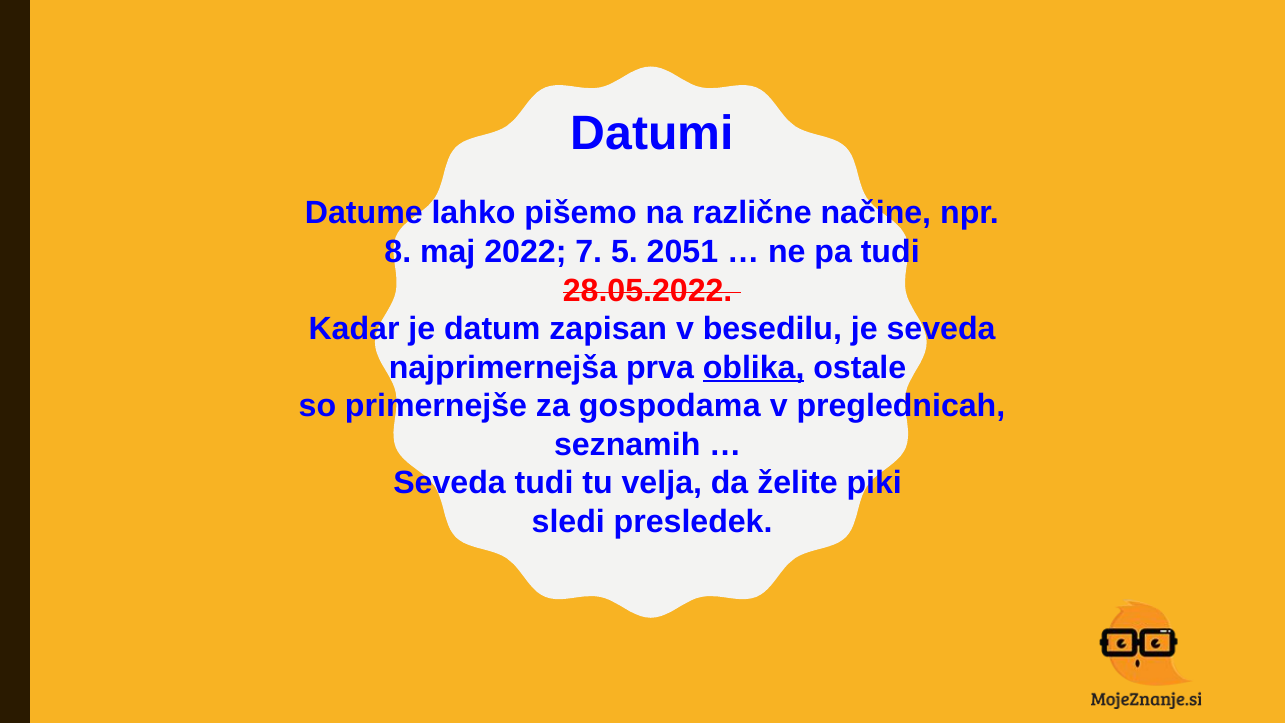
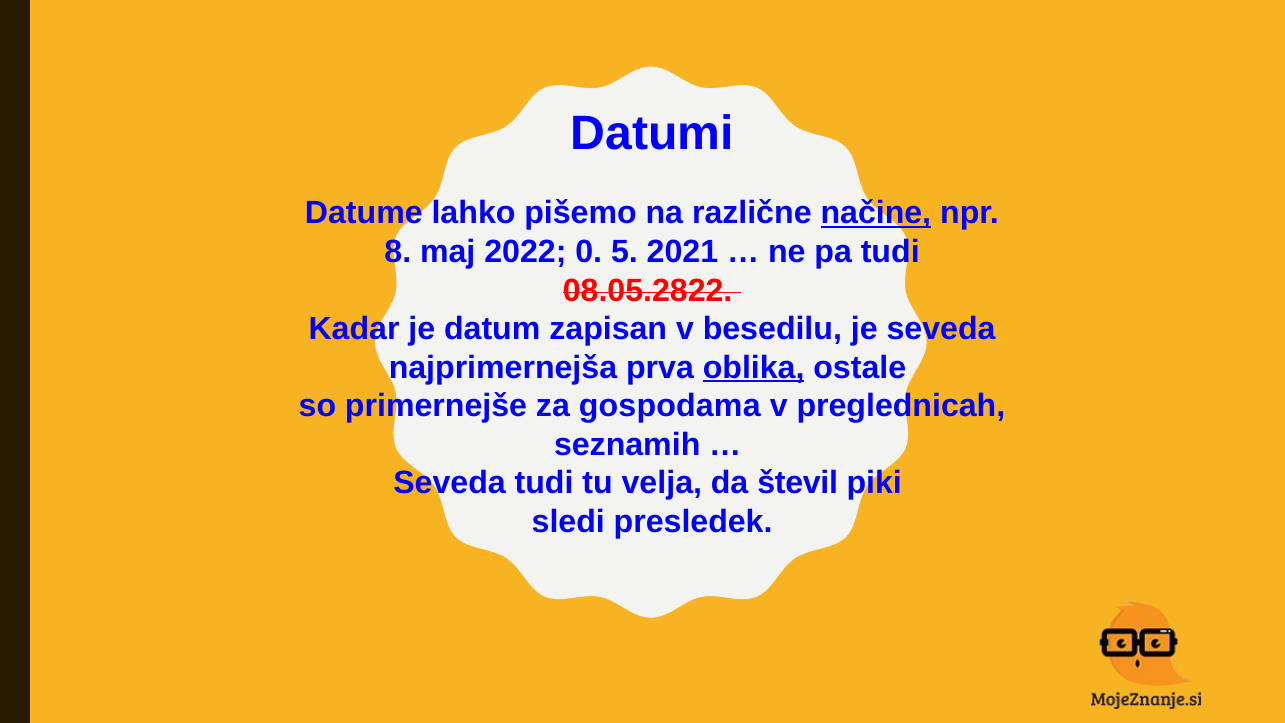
načine underline: none -> present (876, 213)
7: 7 -> 0 (589, 252)
2051: 2051 -> 2021 (682, 252)
28.05.2022: 28.05.2022 -> 08.05.2822 (648, 290)
želite: želite -> števil (798, 483)
